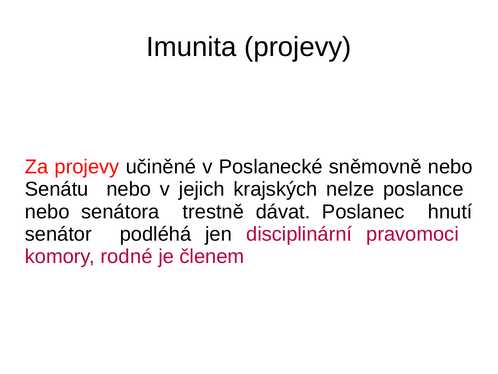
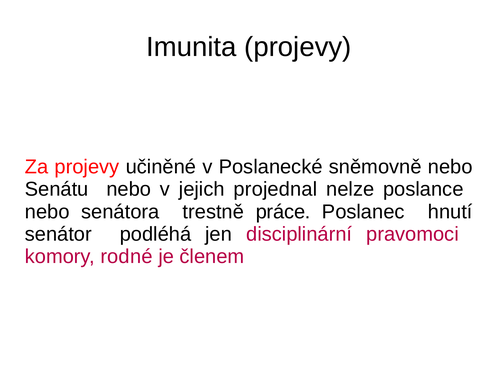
krajských: krajských -> projednal (275, 189)
dávat: dávat -> práce (283, 211)
